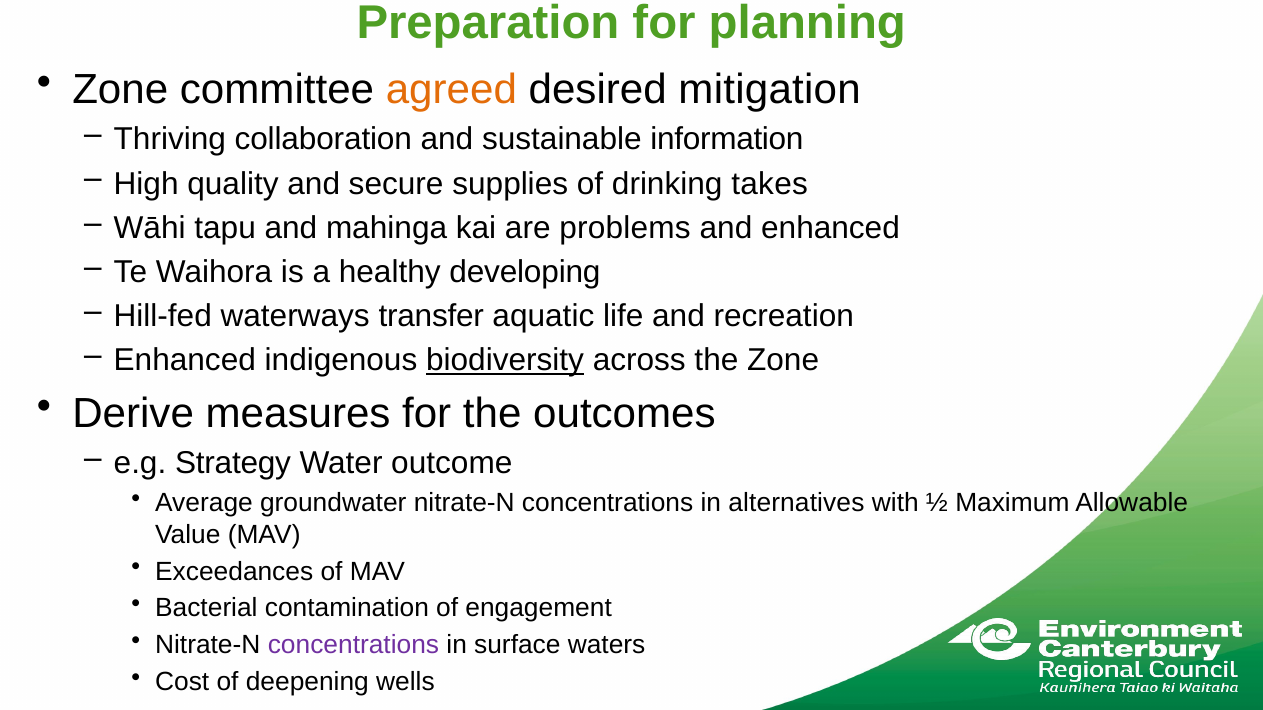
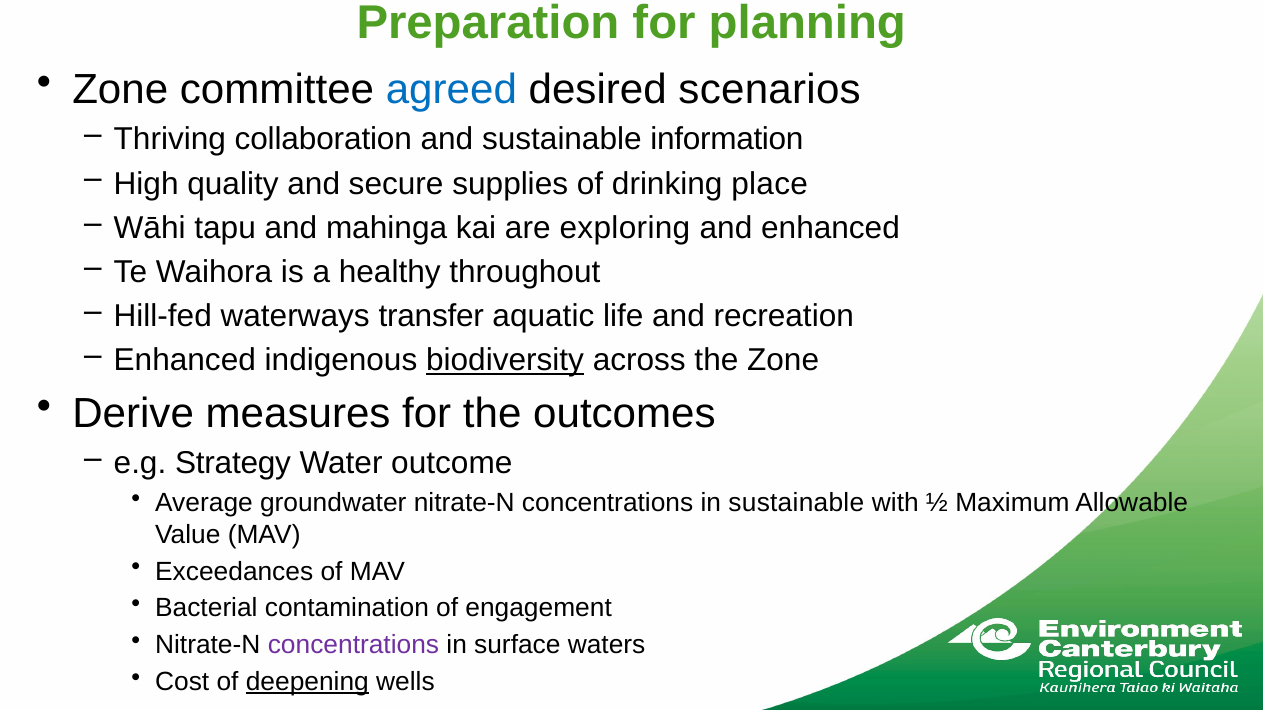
agreed colour: orange -> blue (451, 90)
mitigation: mitigation -> scenarios (770, 90)
takes: takes -> place (770, 184)
problems: problems -> exploring (625, 228)
developing: developing -> throughout (525, 272)
in alternatives: alternatives -> sustainable (796, 503)
deepening underline: none -> present (307, 682)
